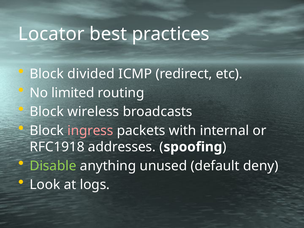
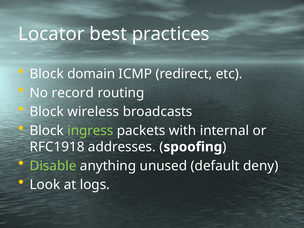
divided: divided -> domain (91, 74)
limited: limited -> record (73, 93)
ingress colour: pink -> light green (90, 131)
